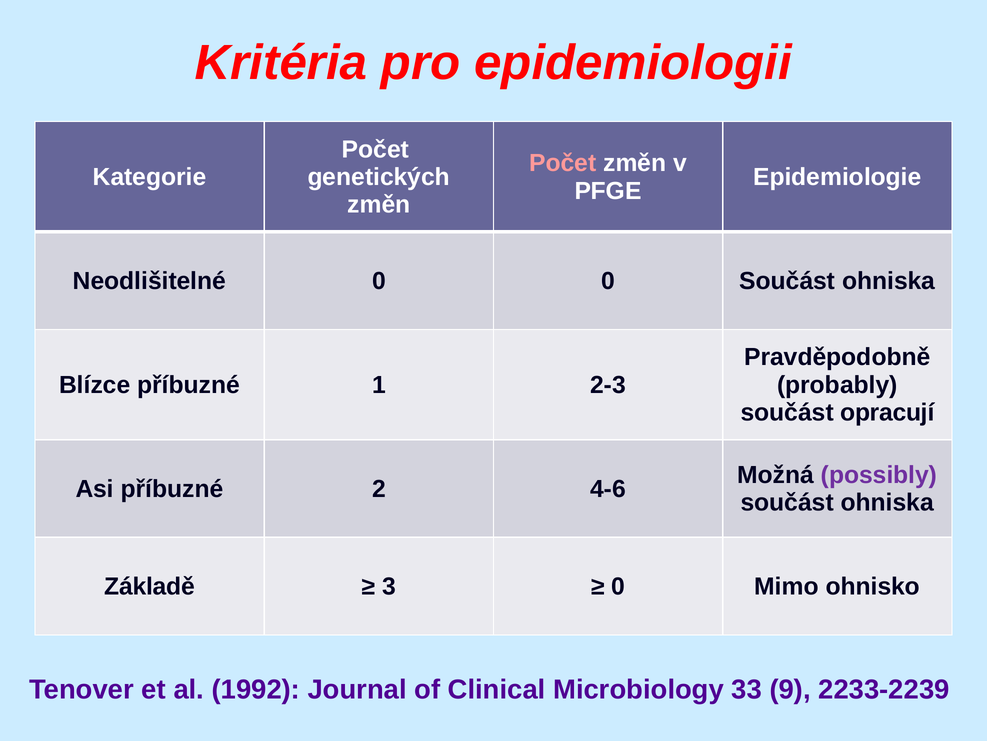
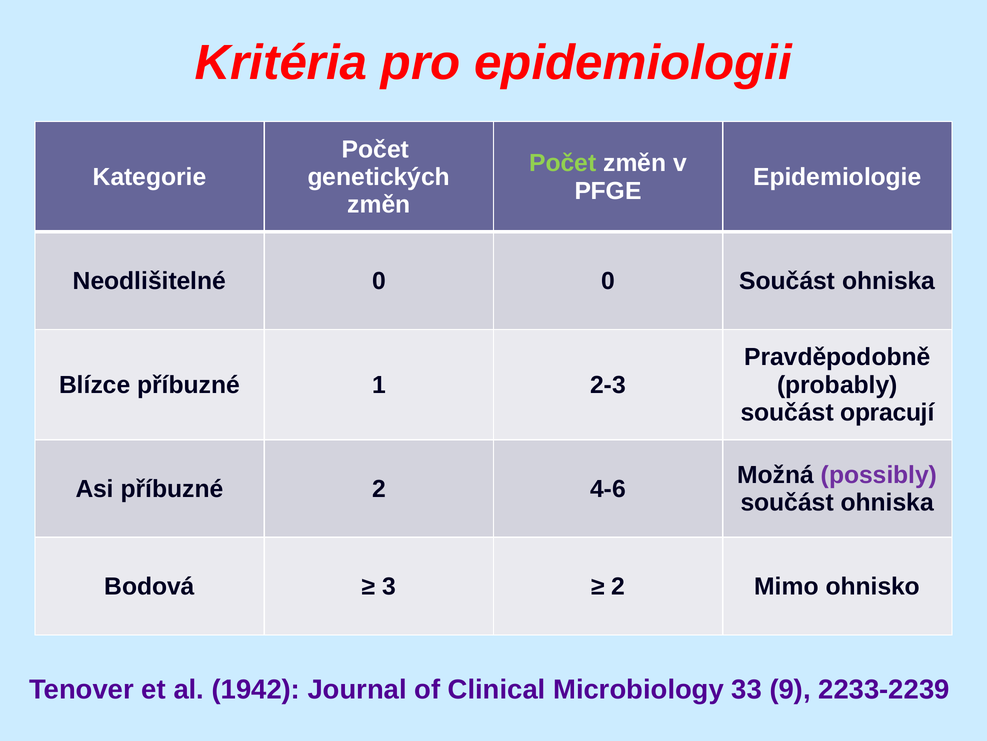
Počet colour: pink -> light green (563, 163)
Základě: Základě -> Bodová (149, 586)
0: 0 -> 2 (618, 586)
1992: 1992 -> 1942 (256, 689)
